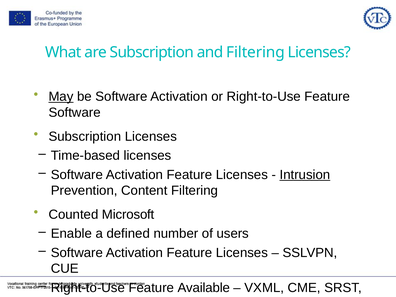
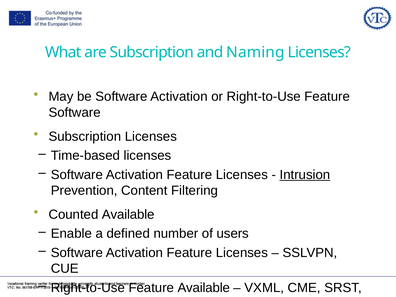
and Filtering: Filtering -> Naming (255, 52)
May underline: present -> none (61, 97)
Counted Microsoft: Microsoft -> Available (128, 214)
